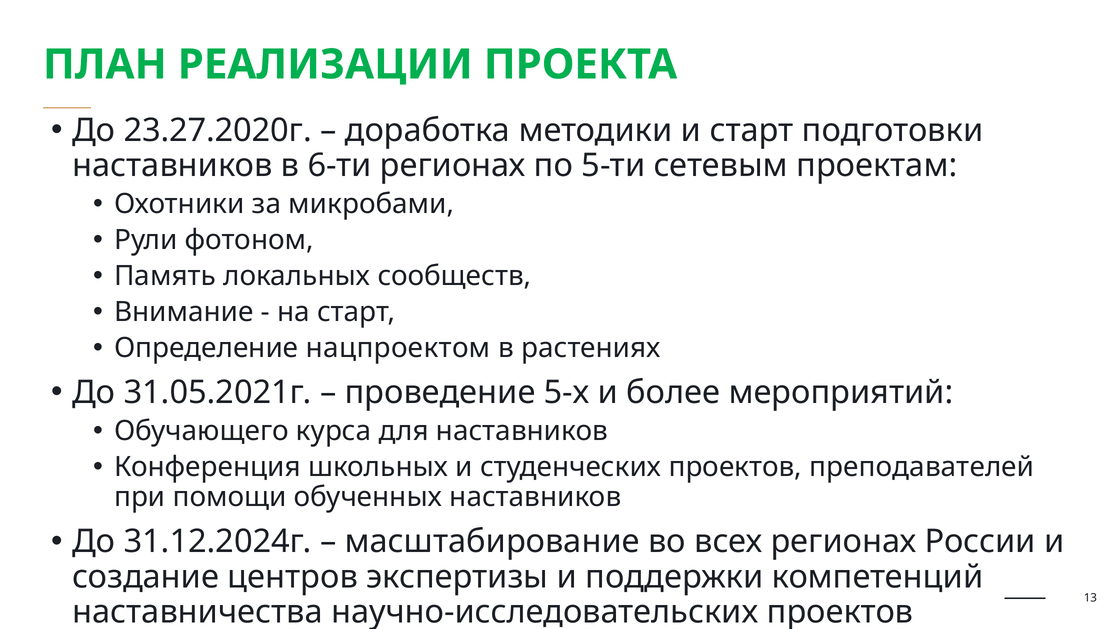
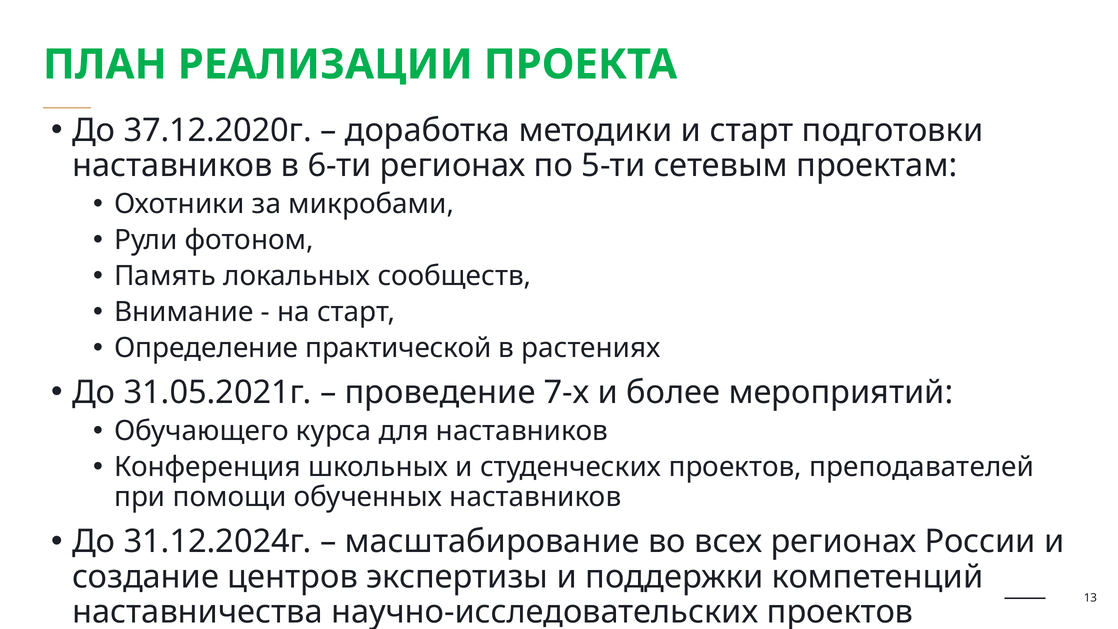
23.27.2020г: 23.27.2020г -> 37.12.2020г (218, 130)
нацпроектом: нацпроектом -> практической (398, 348)
5-х: 5-х -> 7-х (567, 392)
